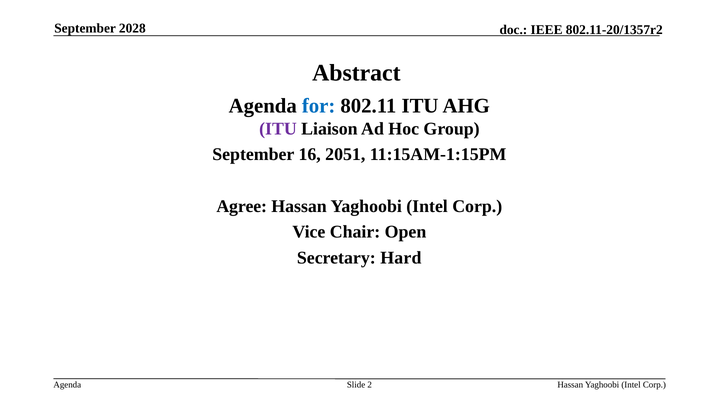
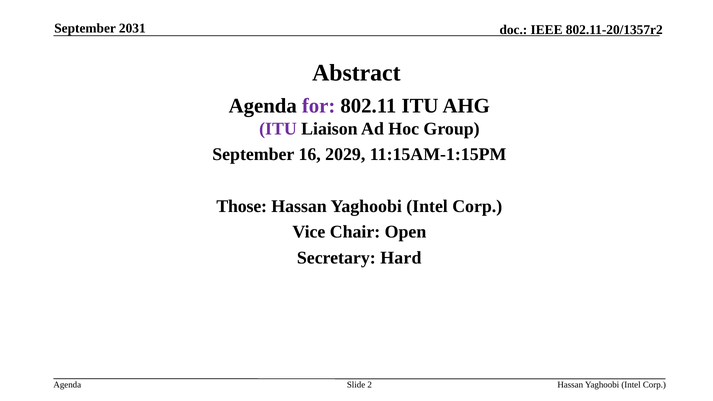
2028: 2028 -> 2031 (132, 28)
for colour: blue -> purple (319, 106)
2051: 2051 -> 2029 (345, 155)
Agree: Agree -> Those (242, 206)
